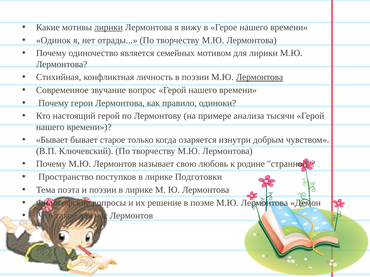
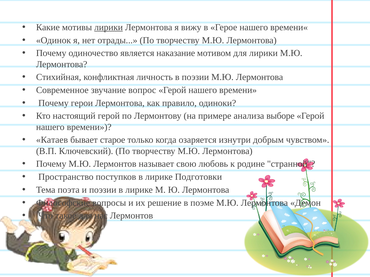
семейных: семейных -> наказание (176, 53)
Лермонтова underline: present -> none (259, 77)
тысячи: тысячи -> выборе (280, 116)
Бывает: Бывает -> Катаев (52, 140)
